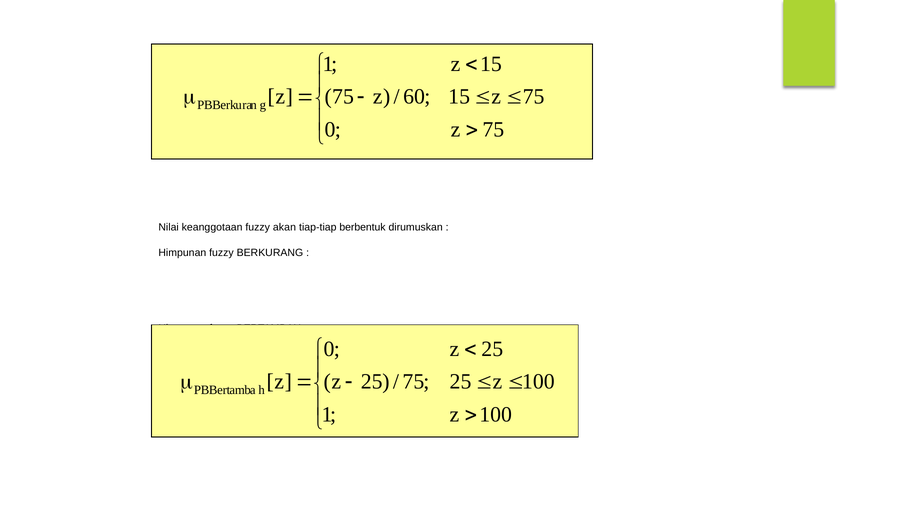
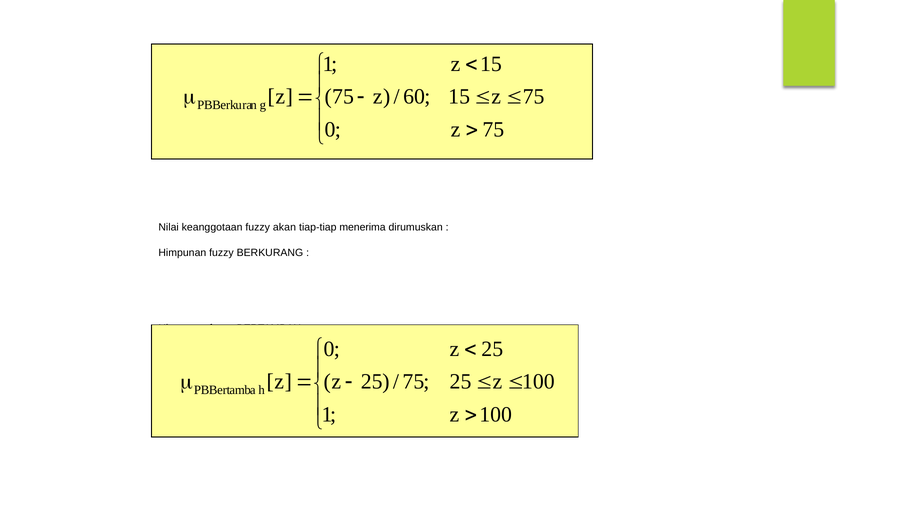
berbentuk: berbentuk -> menerima (363, 227)
